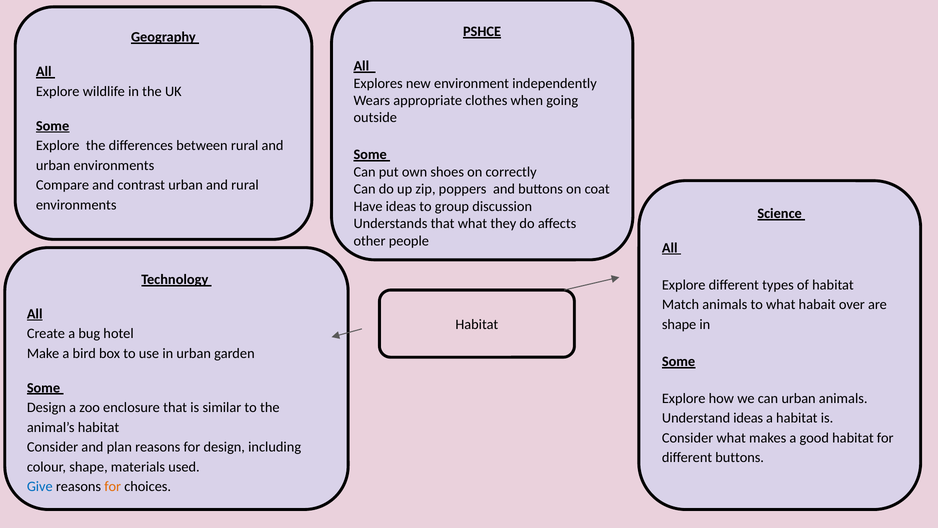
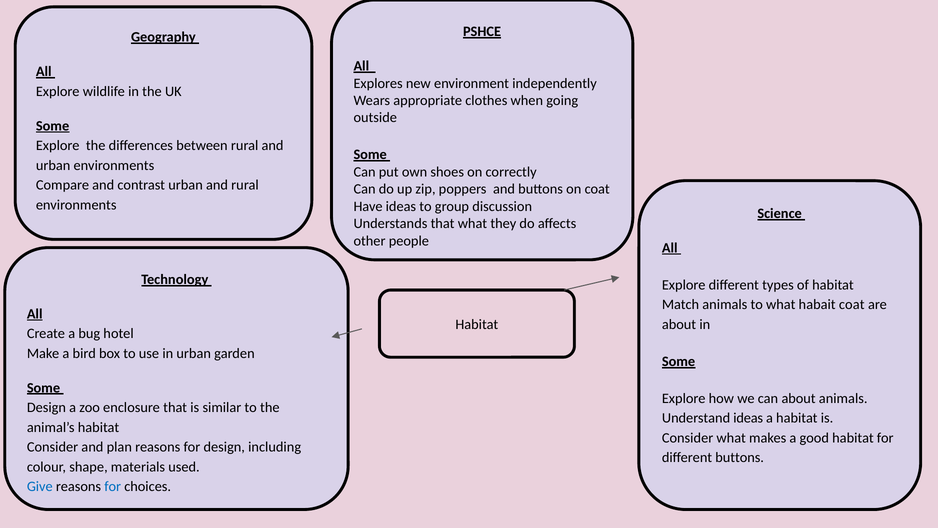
habait over: over -> coat (852, 304)
shape: shape -> about (679, 324)
can urban: urban -> about (799, 398)
for colour: orange -> blue (113, 486)
